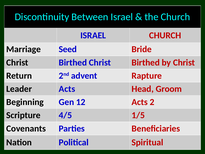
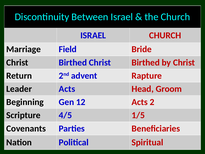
Seed: Seed -> Field (68, 49)
